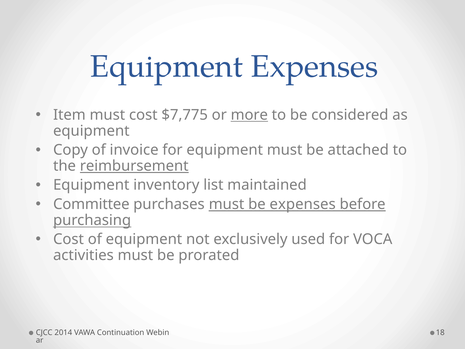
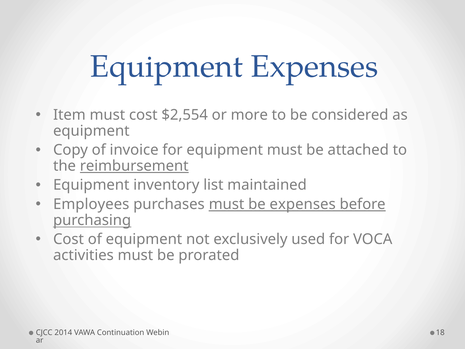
$7,775: $7,775 -> $2,554 (185, 115)
more underline: present -> none (249, 115)
Committee: Committee -> Employees (91, 204)
